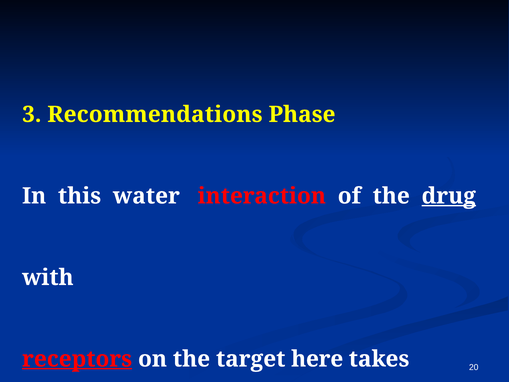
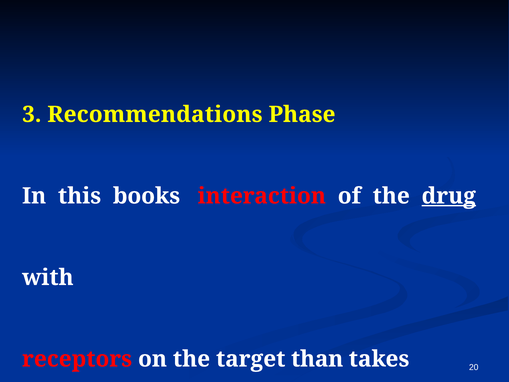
water: water -> books (146, 196)
receptors underline: present -> none (77, 359)
here: here -> than (317, 359)
